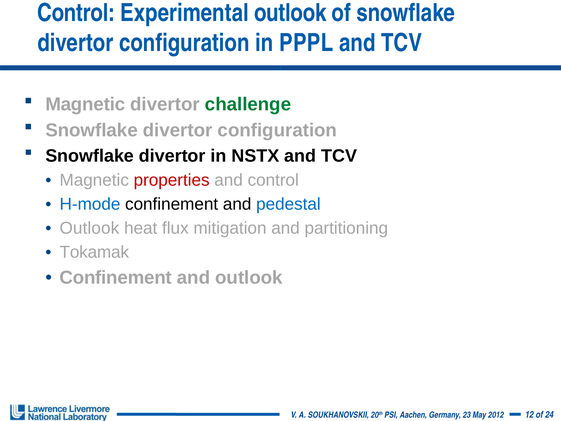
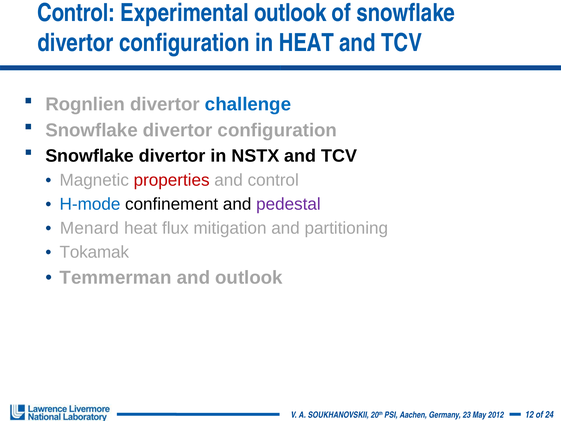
in PPPL: PPPL -> HEAT (306, 43)
Magnetic: Magnetic -> Rognlien (85, 104)
challenge colour: green -> blue (248, 104)
pedestal colour: blue -> purple (288, 204)
Outlook: Outlook -> Menard (89, 228)
Confinement: Confinement -> Temmerman (116, 278)
